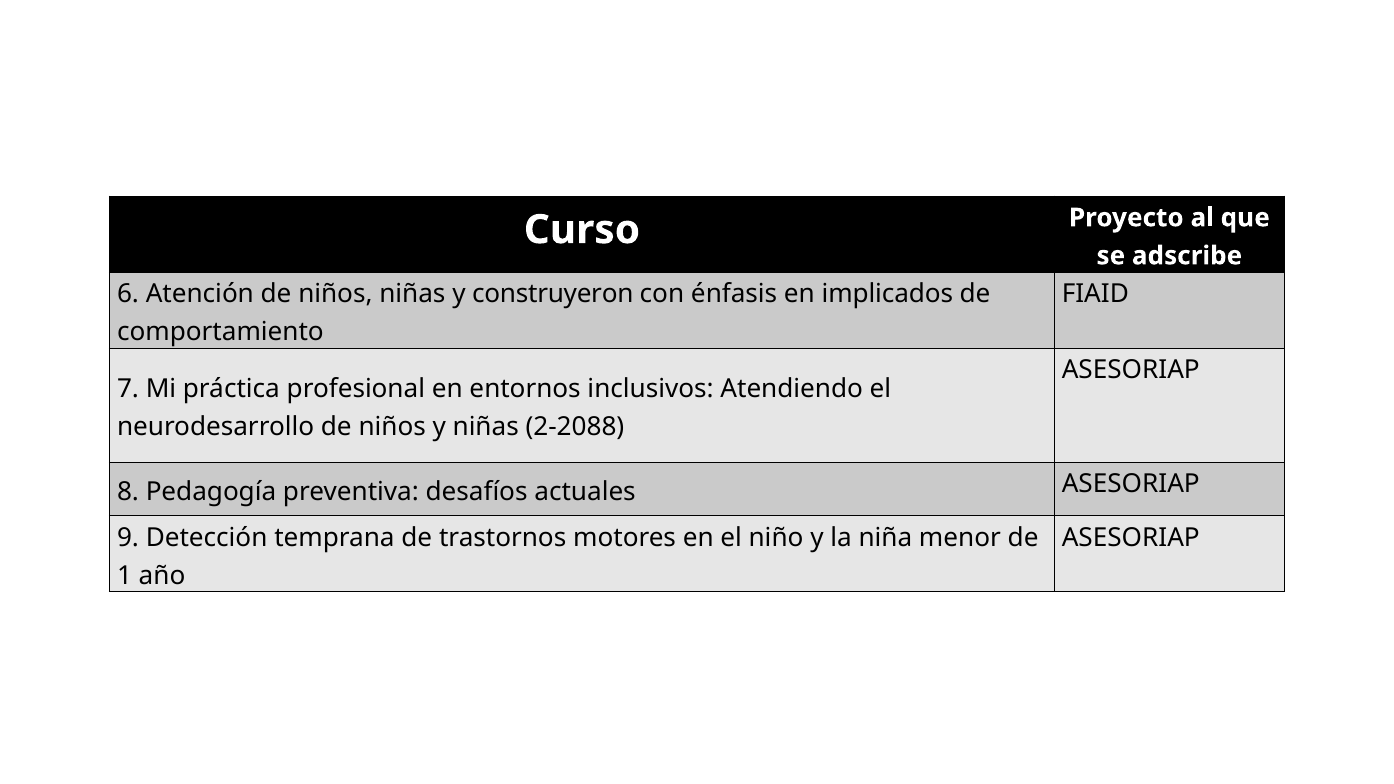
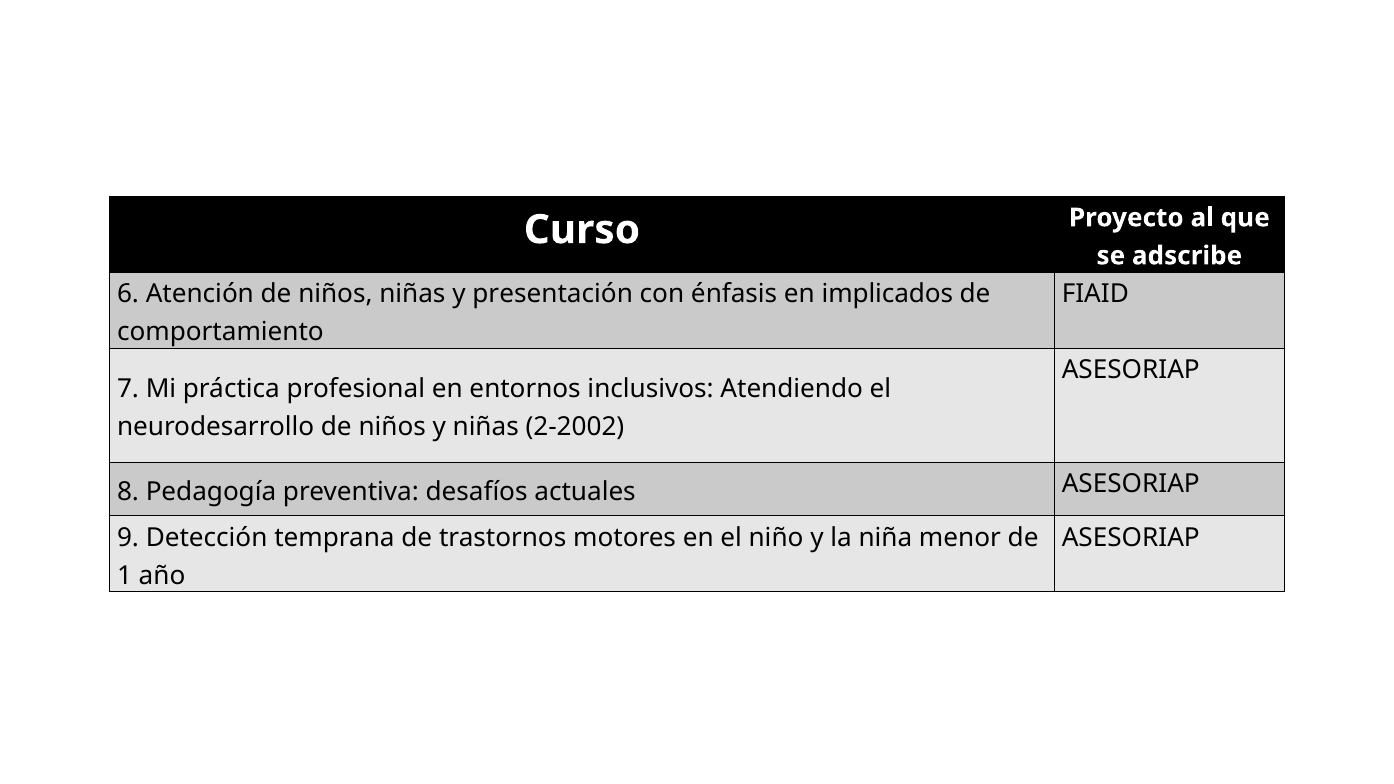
construyeron: construyeron -> presentación (553, 294)
2-2088: 2-2088 -> 2-2002 (575, 427)
